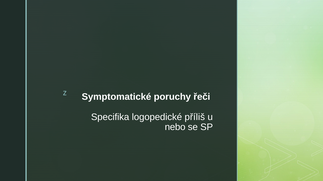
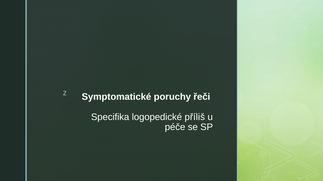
nebo: nebo -> péče (175, 128)
